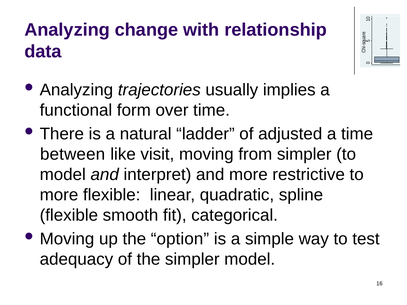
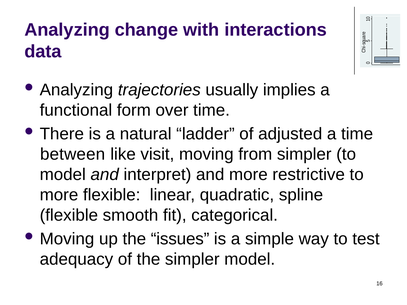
relationship: relationship -> interactions (276, 30)
option: option -> issues (180, 239)
